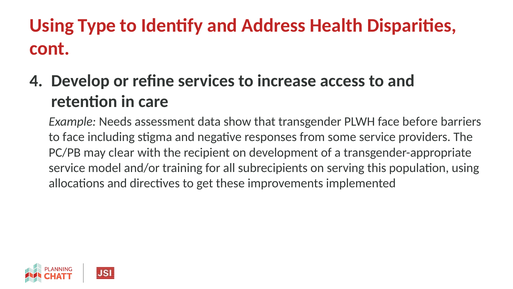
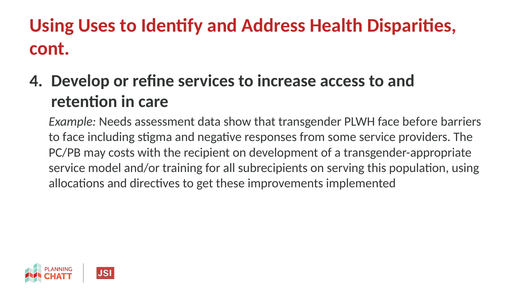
Type: Type -> Uses (97, 25)
clear: clear -> costs (122, 152)
